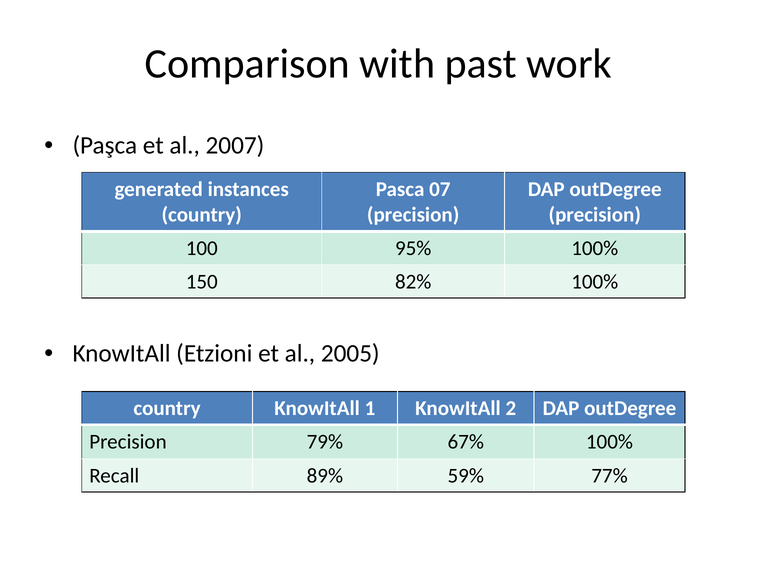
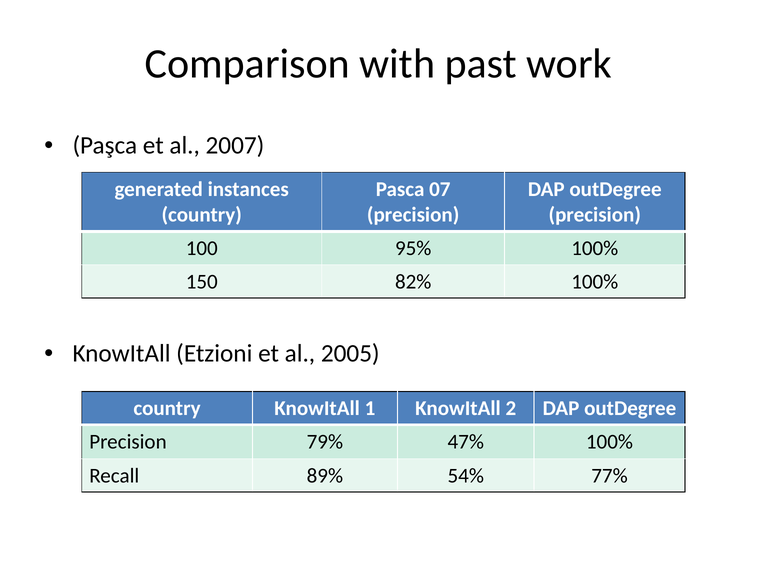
67%: 67% -> 47% (466, 441)
59%: 59% -> 54% (466, 475)
